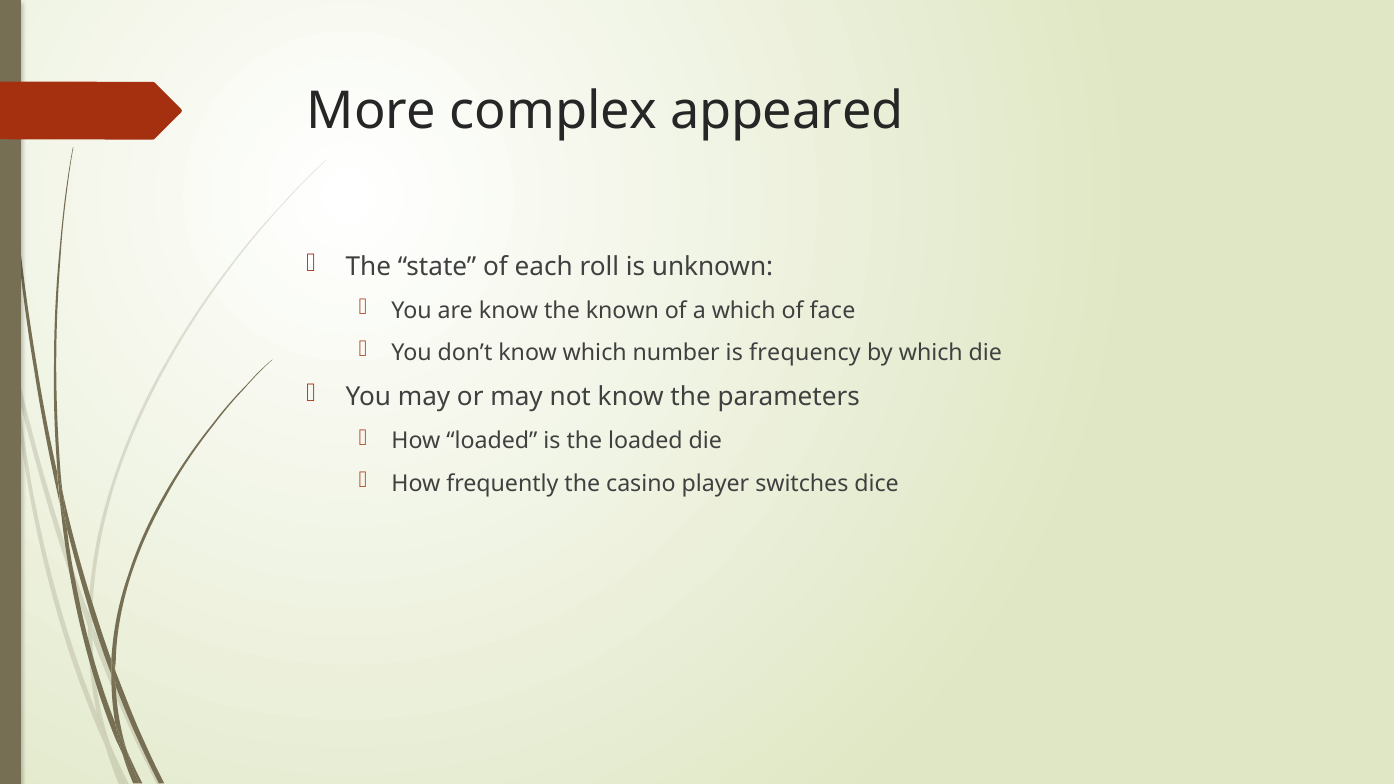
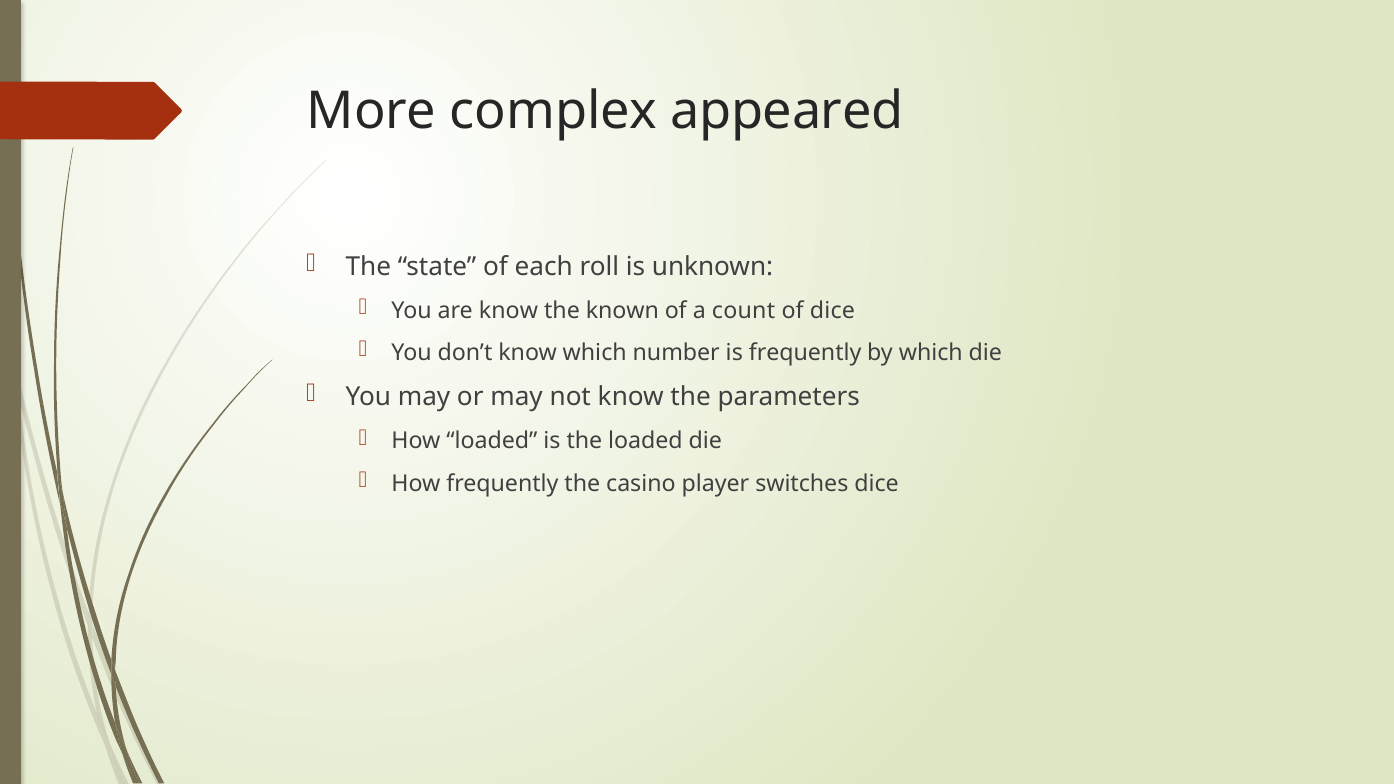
a which: which -> count (744, 311)
of face: face -> dice (832, 311)
is frequency: frequency -> frequently (805, 353)
